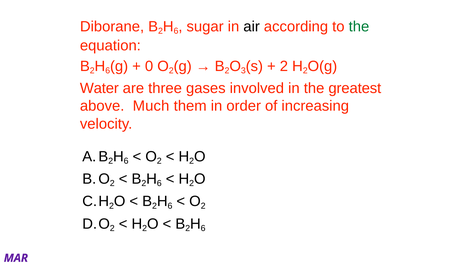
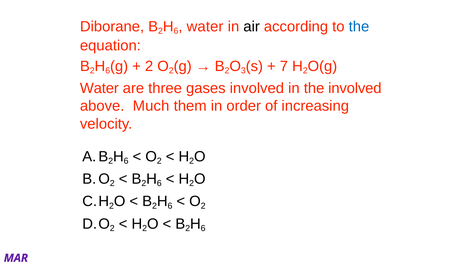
sugar: sugar -> water (205, 27)
the colour: green -> blue (359, 27)
0: 0 -> 2 (149, 66)
2: 2 -> 7 (284, 66)
the greatest: greatest -> involved (355, 88)
